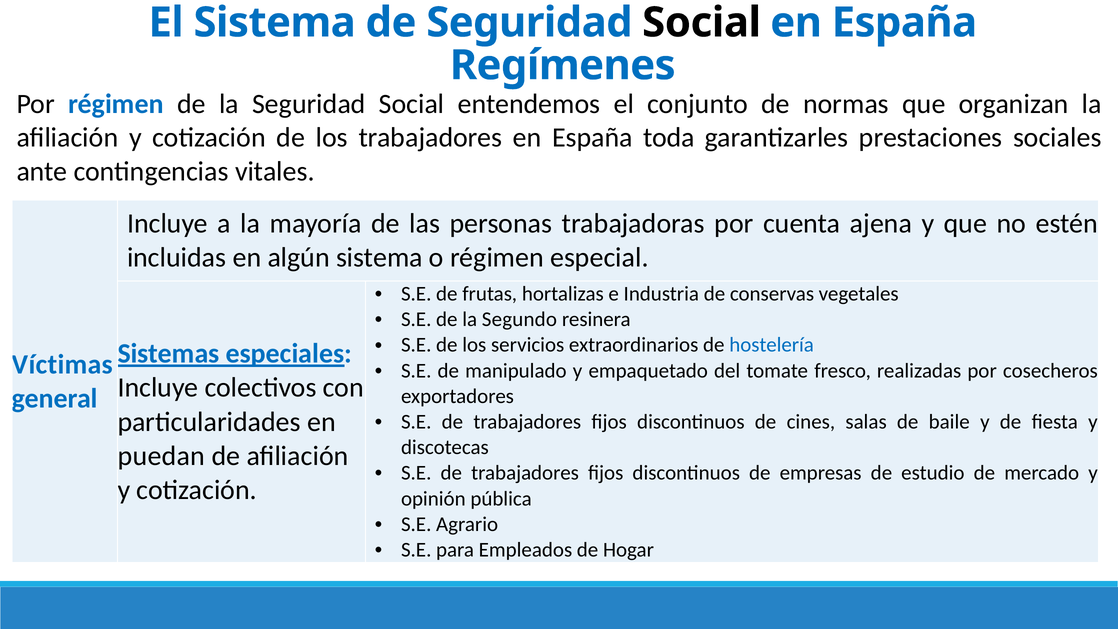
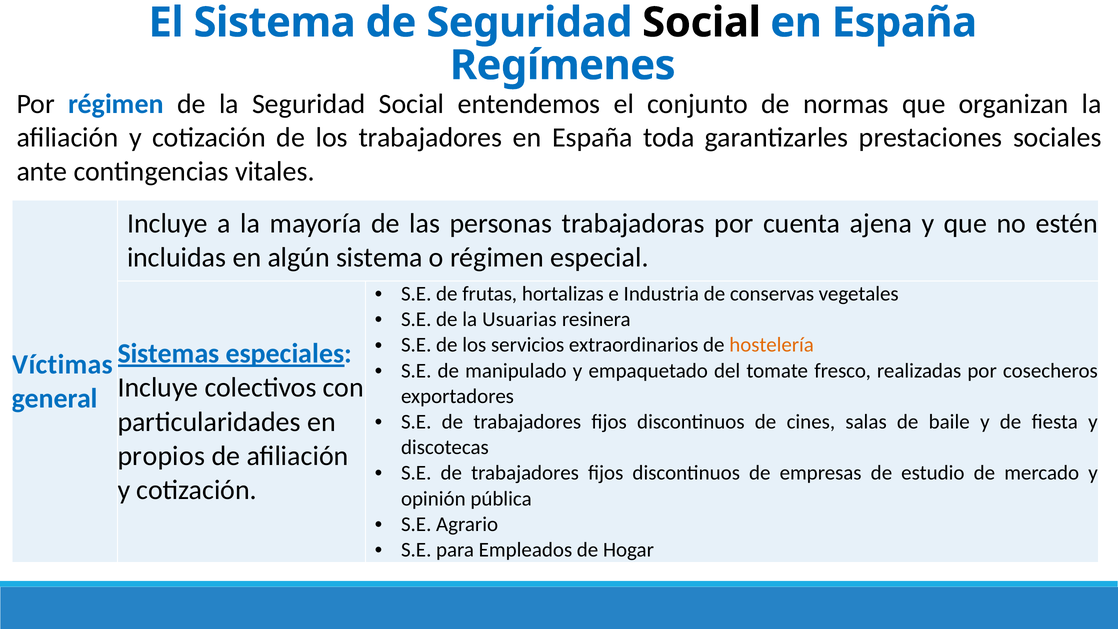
Segundo: Segundo -> Usuarias (519, 319)
hostelería colour: blue -> orange (772, 345)
puedan: puedan -> propios (161, 456)
